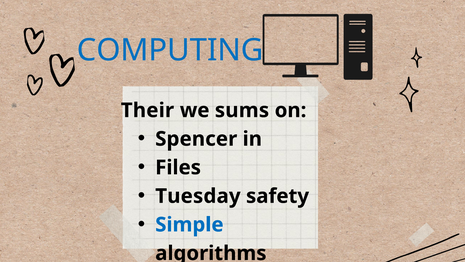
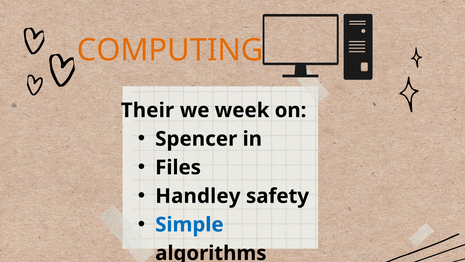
COMPUTING colour: blue -> orange (170, 50)
sums: sums -> week (242, 110)
Tuesday: Tuesday -> Handley (198, 196)
